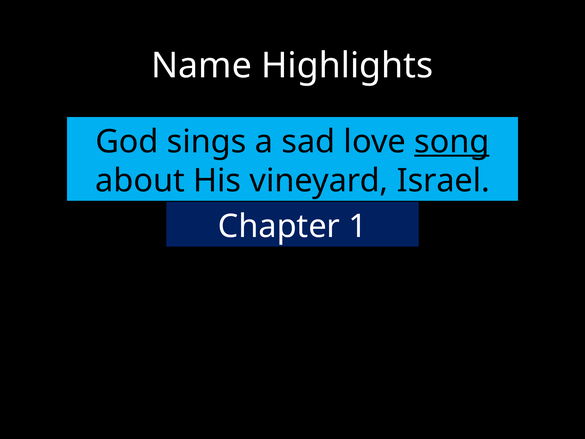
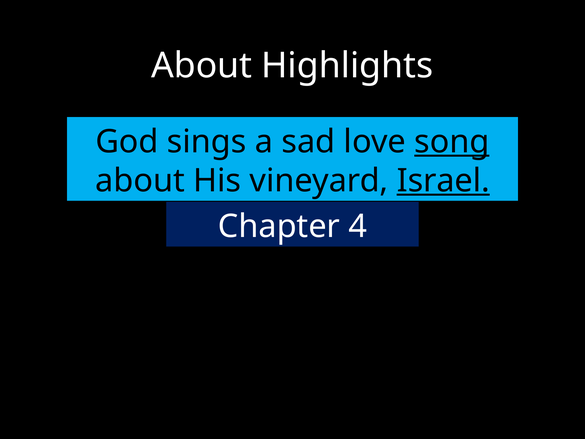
Name: Name -> About (202, 66)
Israel underline: none -> present (443, 181)
1: 1 -> 4 (358, 226)
